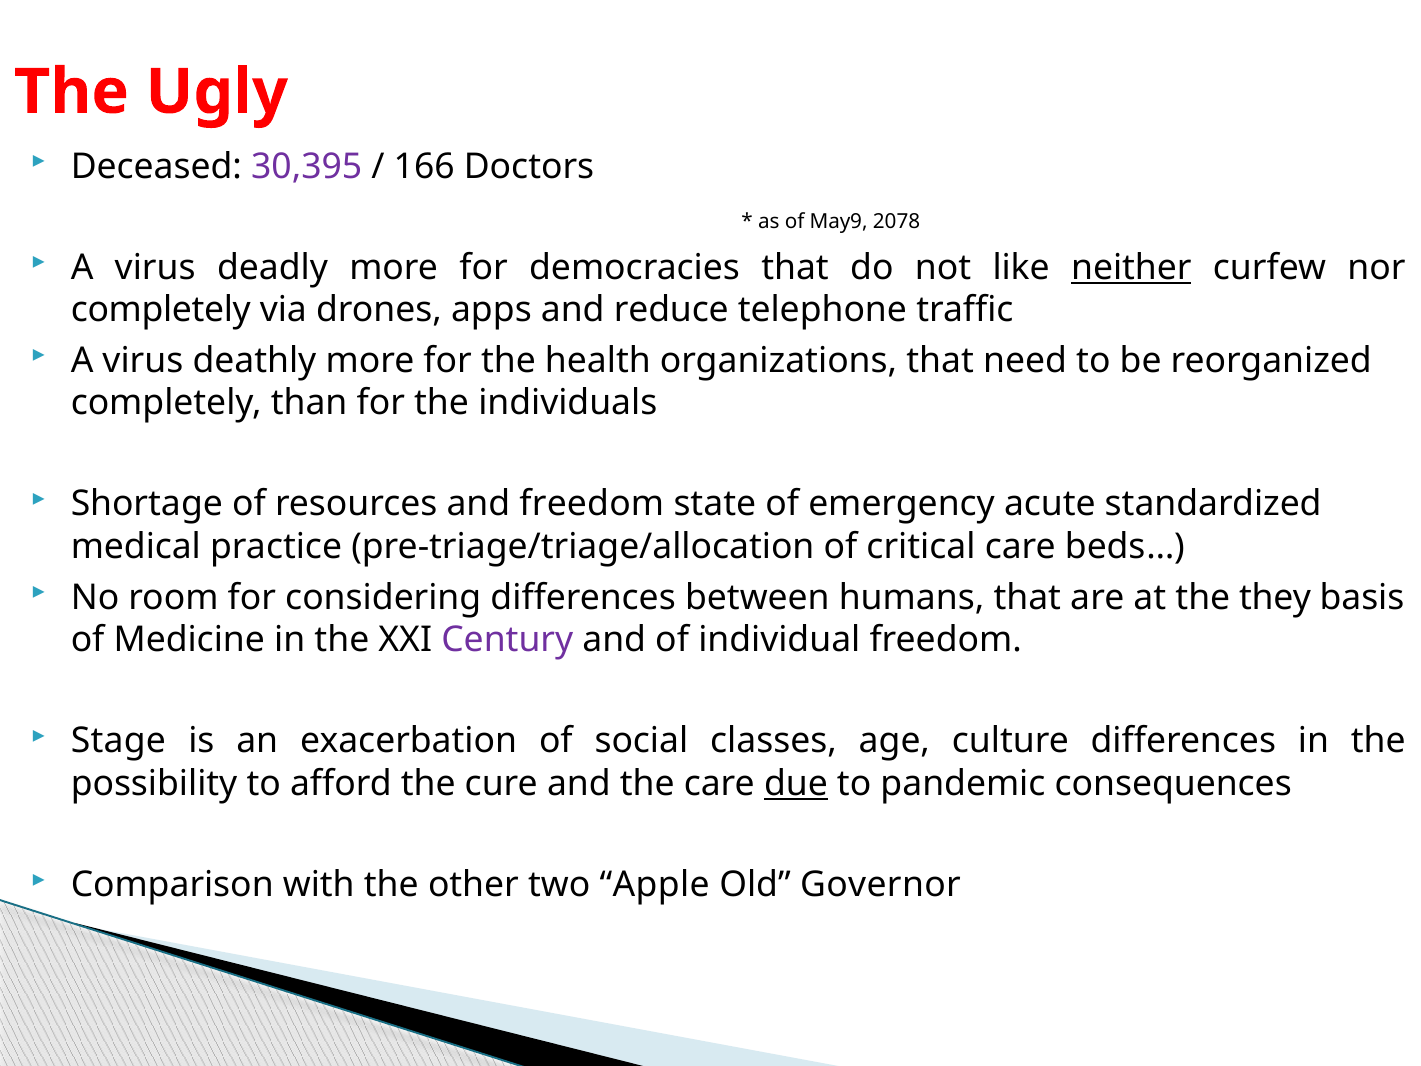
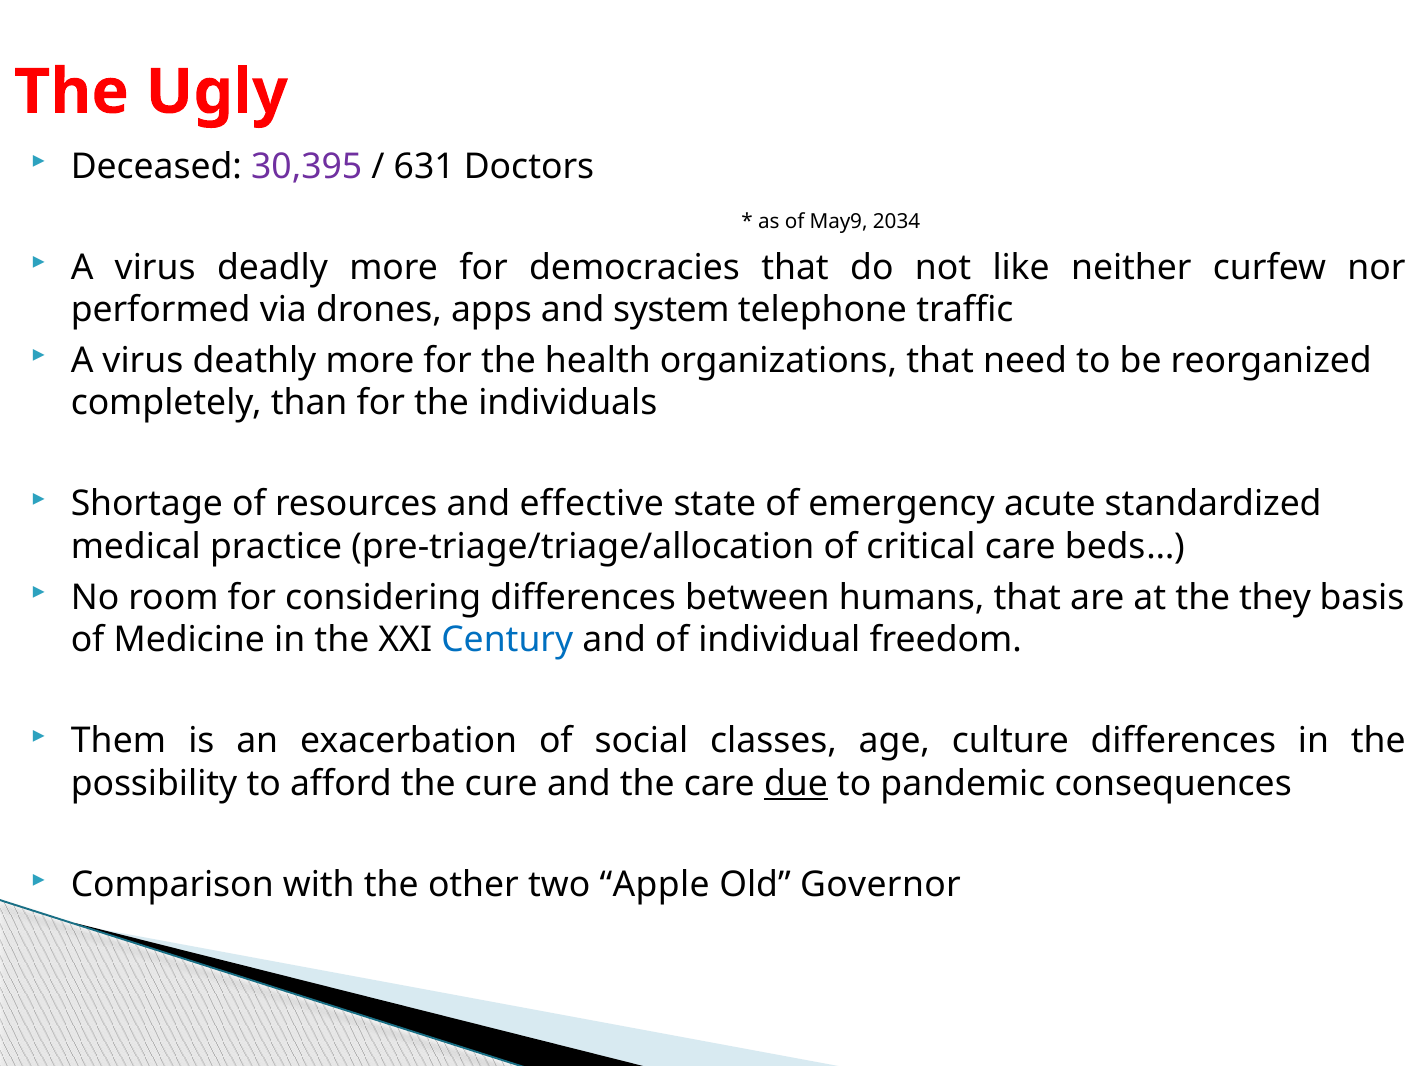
166: 166 -> 631 (424, 166)
2078: 2078 -> 2034 (897, 222)
neither underline: present -> none (1131, 267)
completely: completely -> performed (161, 310)
reduce: reduce -> system (671, 310)
and freedom: freedom -> effective (592, 504)
Century colour: purple -> blue (507, 640)
Stage: Stage -> Them (118, 741)
